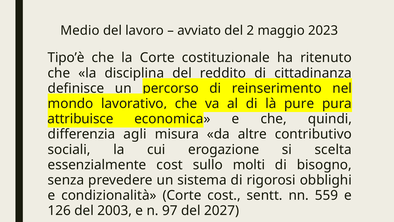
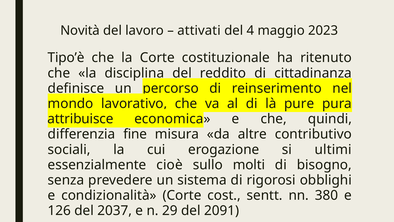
Medio: Medio -> Novità (80, 31)
avviato: avviato -> attivati (199, 31)
2: 2 -> 4 (250, 31)
agli: agli -> fine (135, 134)
scelta: scelta -> ultimi (333, 149)
essenzialmente cost: cost -> cioè (170, 165)
559: 559 -> 380 (326, 195)
2003: 2003 -> 2037 (115, 210)
97: 97 -> 29 (170, 210)
2027: 2027 -> 2091 (222, 210)
